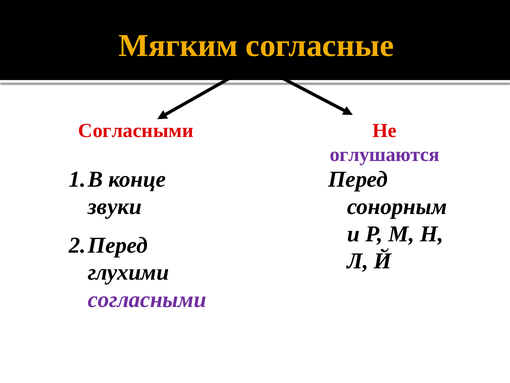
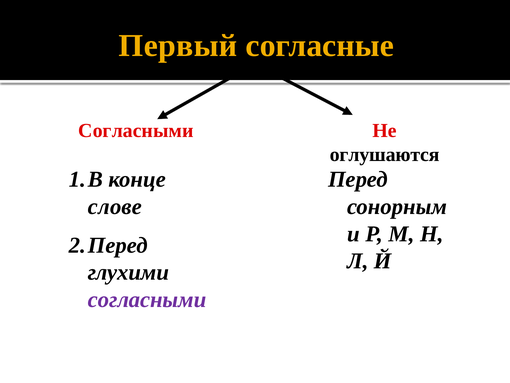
Мягким: Мягким -> Первый (178, 46)
оглушаются colour: purple -> black (385, 154)
звуки: звуки -> слове (115, 206)
